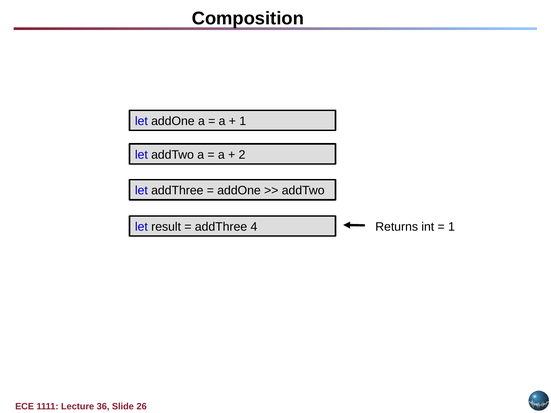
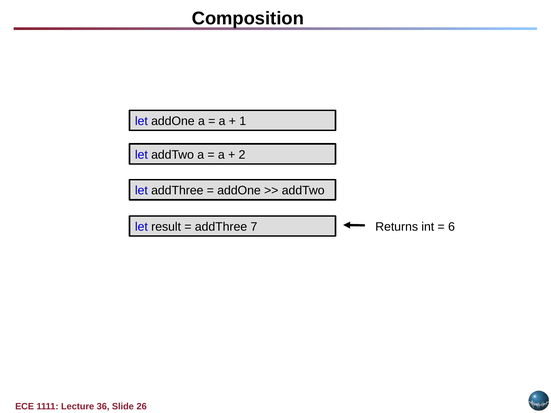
4: 4 -> 7 (254, 227)
1: 1 -> 6 (451, 227)
